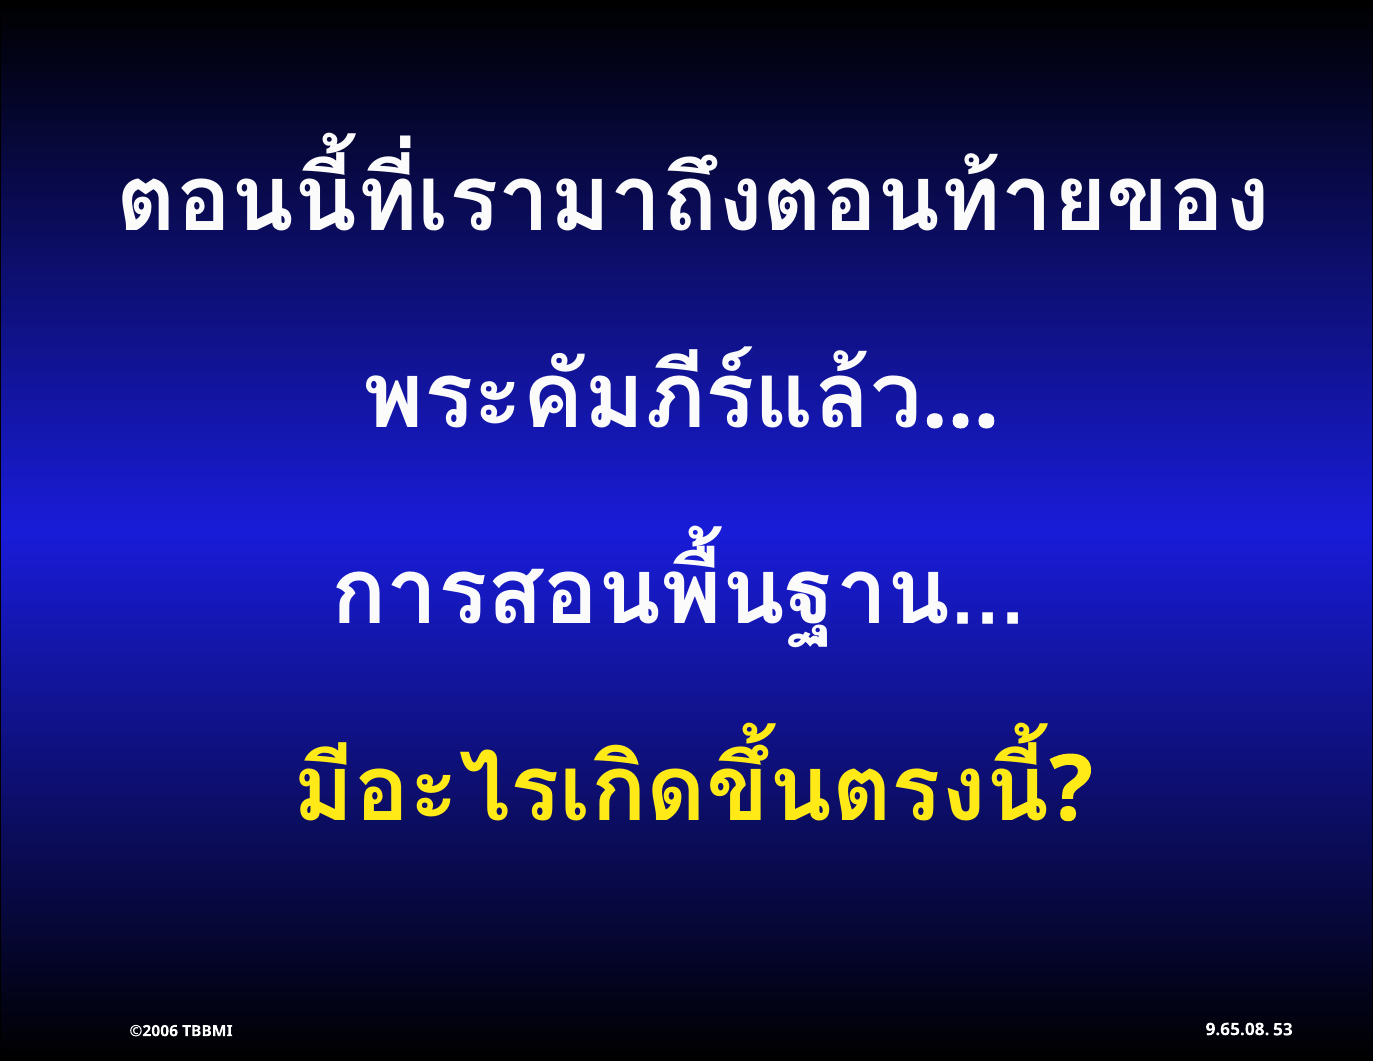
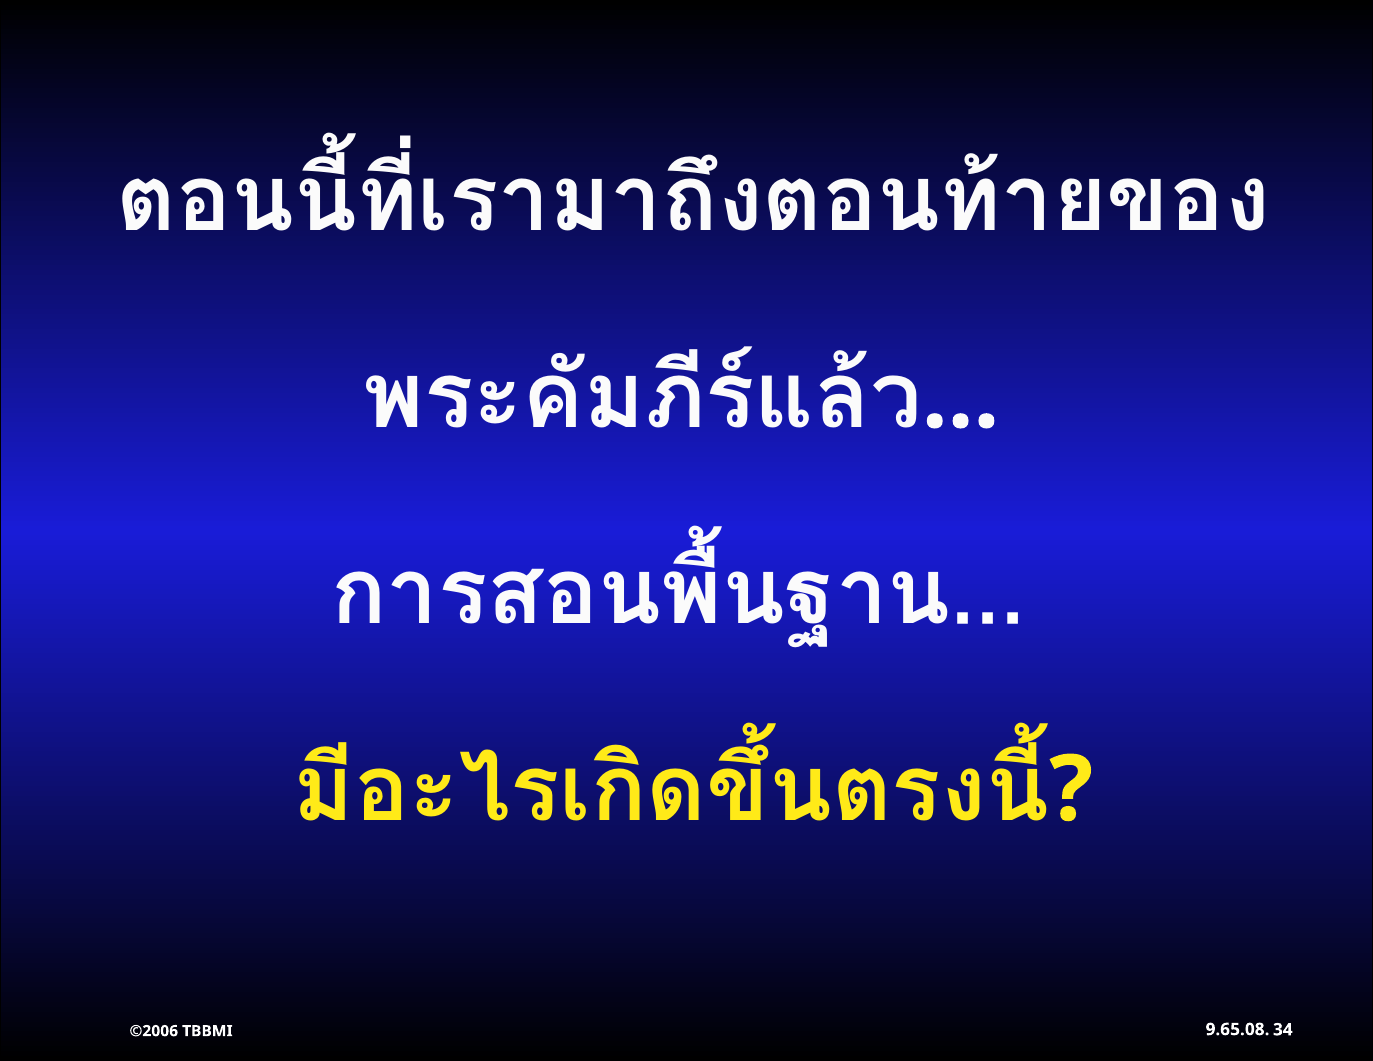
53: 53 -> 34 (1283, 1030)
